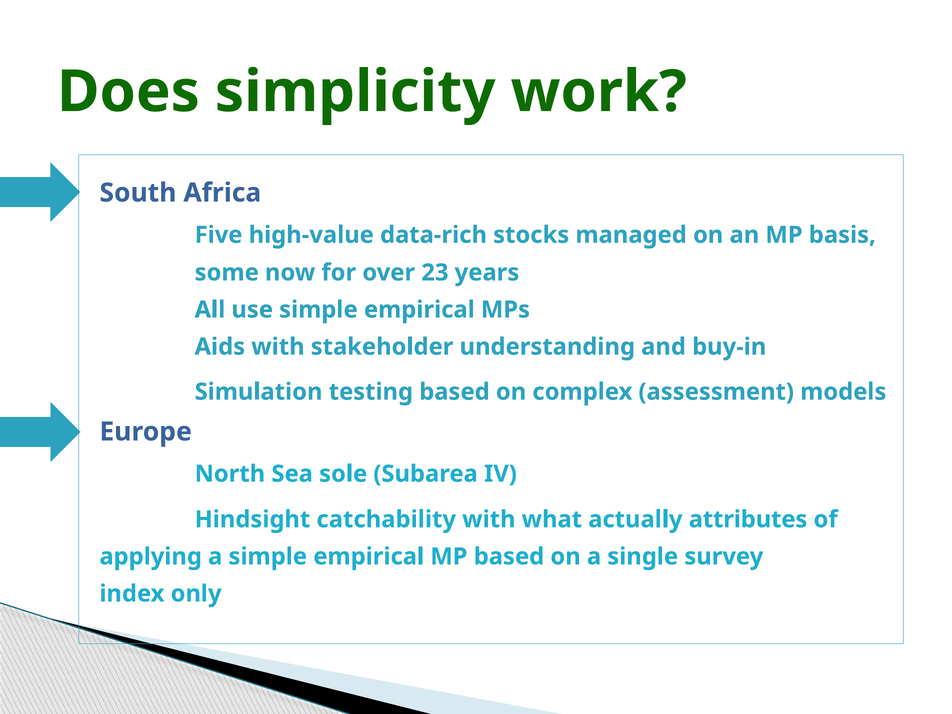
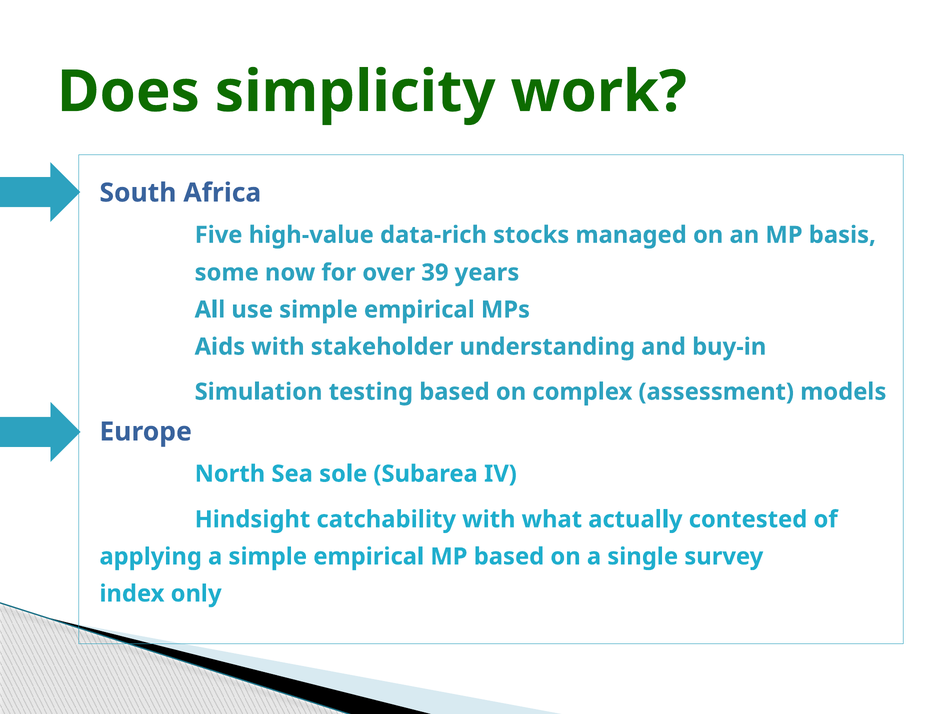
23: 23 -> 39 (435, 273)
attributes: attributes -> contested (748, 519)
